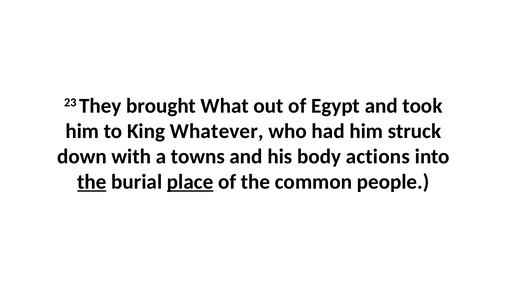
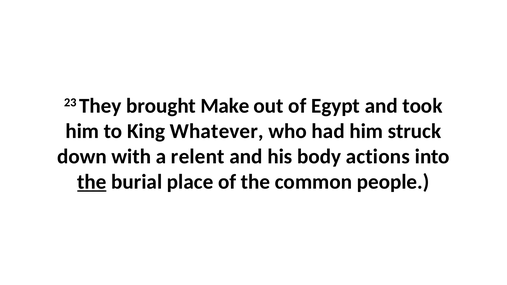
What: What -> Make (225, 106)
towns: towns -> relent (198, 157)
place underline: present -> none (190, 182)
